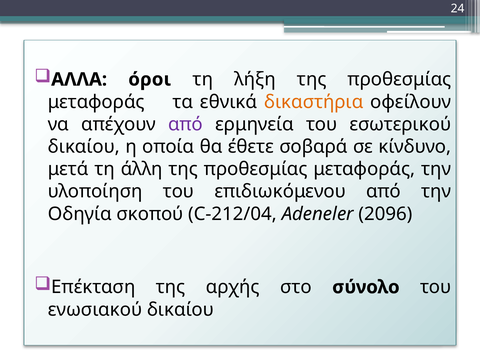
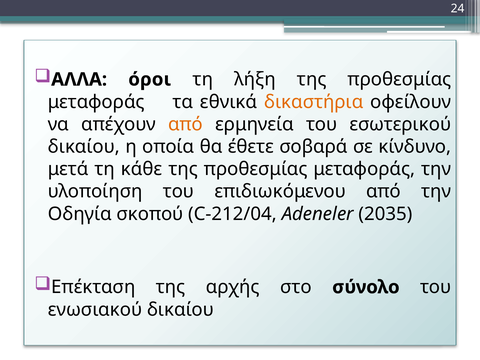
από colour: purple -> orange (185, 124)
άλλη: άλλη -> κάθε (142, 169)
2096: 2096 -> 2035 (385, 214)
